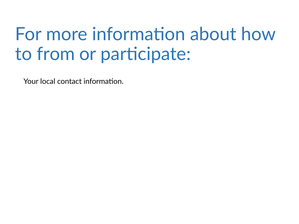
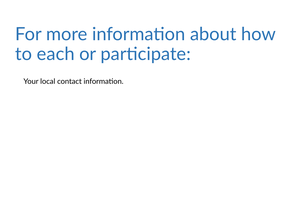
from: from -> each (56, 54)
